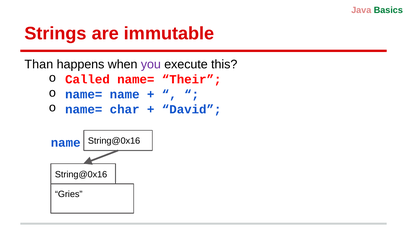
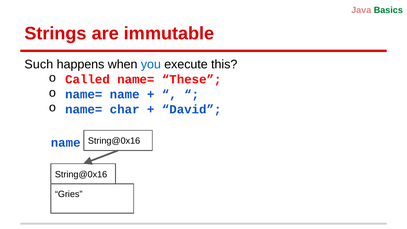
Than: Than -> Such (39, 64)
you colour: purple -> blue (151, 64)
Their: Their -> These (192, 79)
